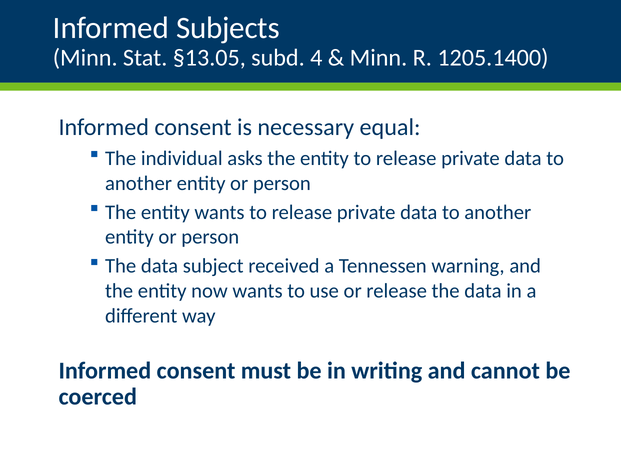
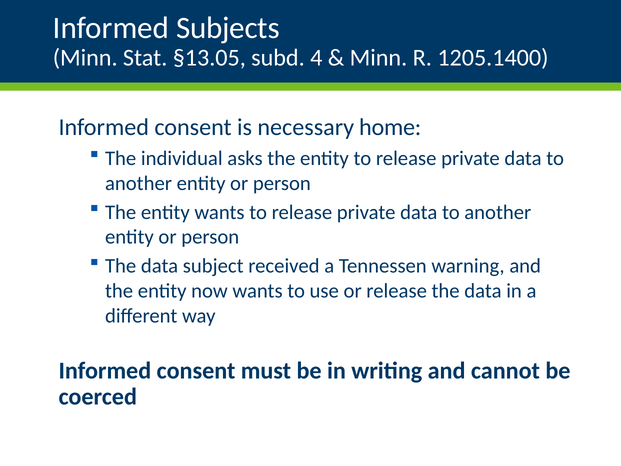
equal: equal -> home (390, 127)
